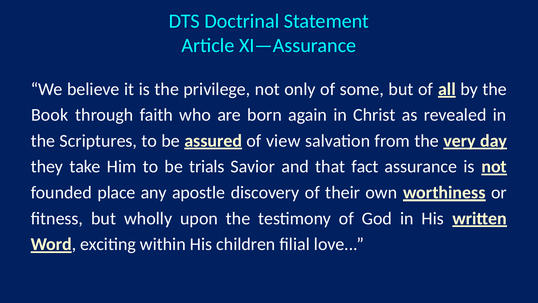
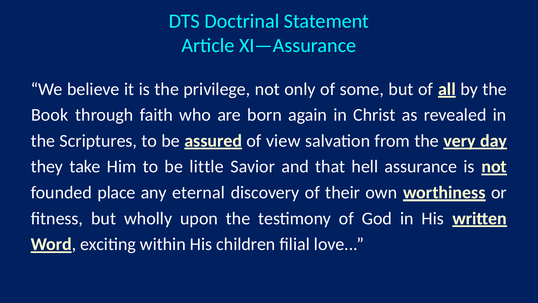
trials: trials -> little (207, 167)
fact: fact -> hell (365, 167)
apostle: apostle -> eternal (199, 192)
